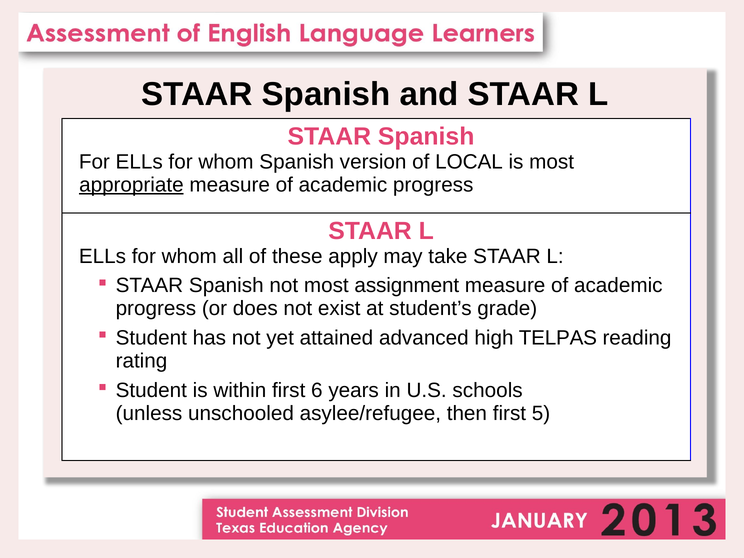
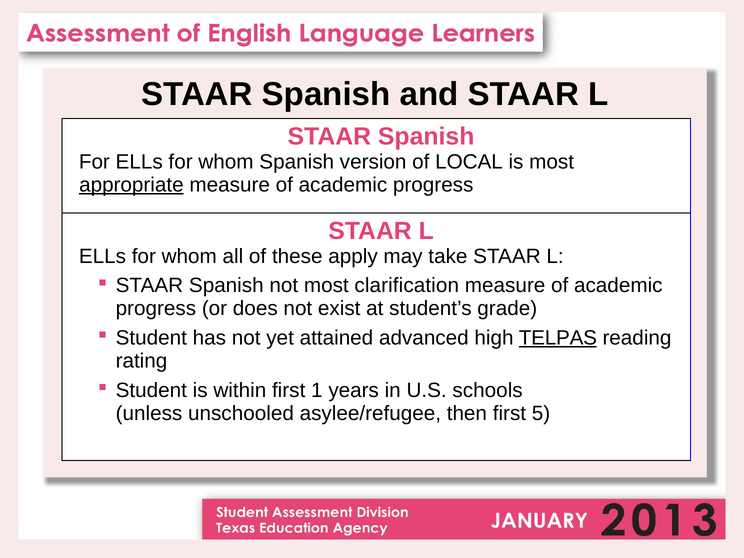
assignment: assignment -> clarification (407, 286)
TELPAS underline: none -> present (558, 338)
6: 6 -> 1 (317, 390)
